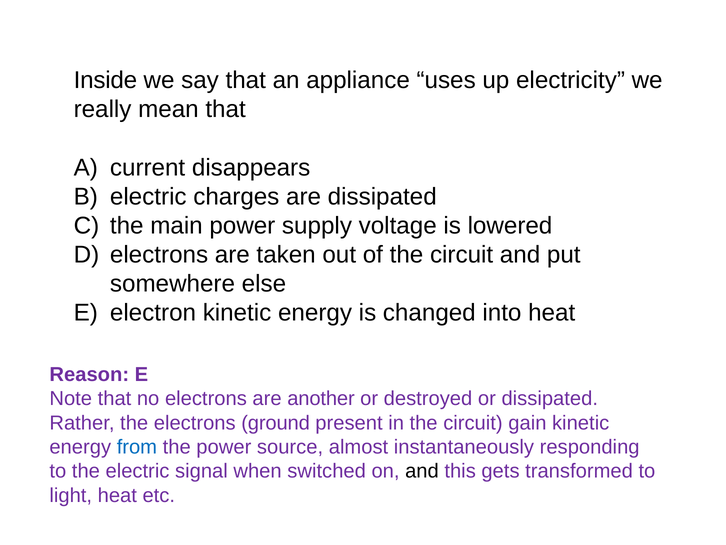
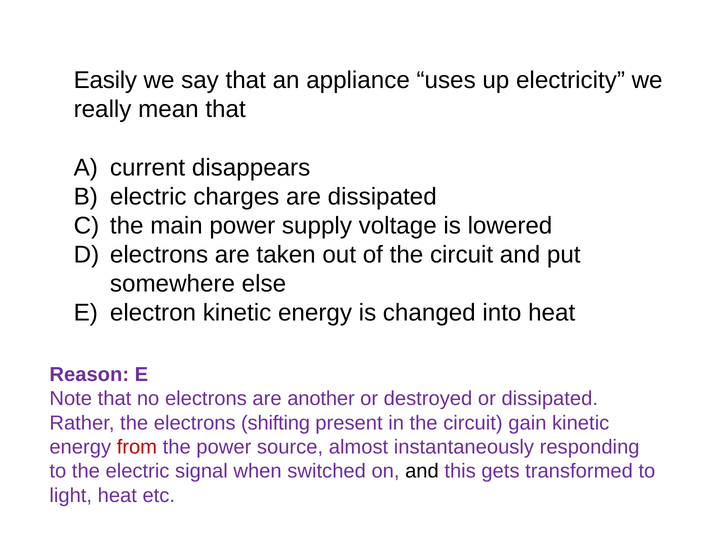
Inside: Inside -> Easily (105, 80)
ground: ground -> shifting (276, 422)
from colour: blue -> red (137, 447)
